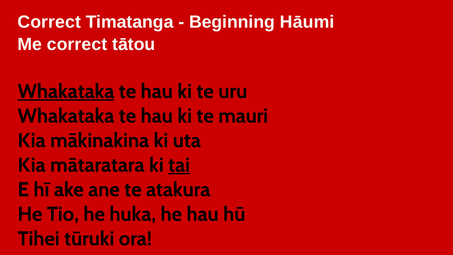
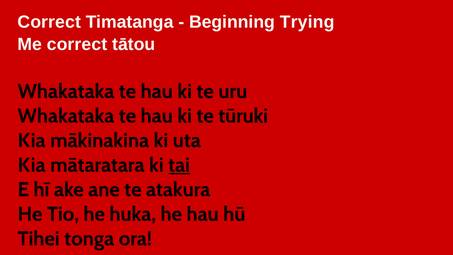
Hāumi: Hāumi -> Trying (307, 22)
Whakataka underline: present -> none (66, 91)
mauri: mauri -> tūruki (243, 116)
tūruki: tūruki -> tonga (89, 239)
